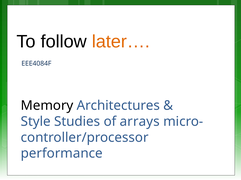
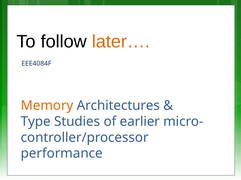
Memory colour: black -> orange (47, 106)
Style: Style -> Type (36, 122)
arrays: arrays -> earlier (140, 122)
